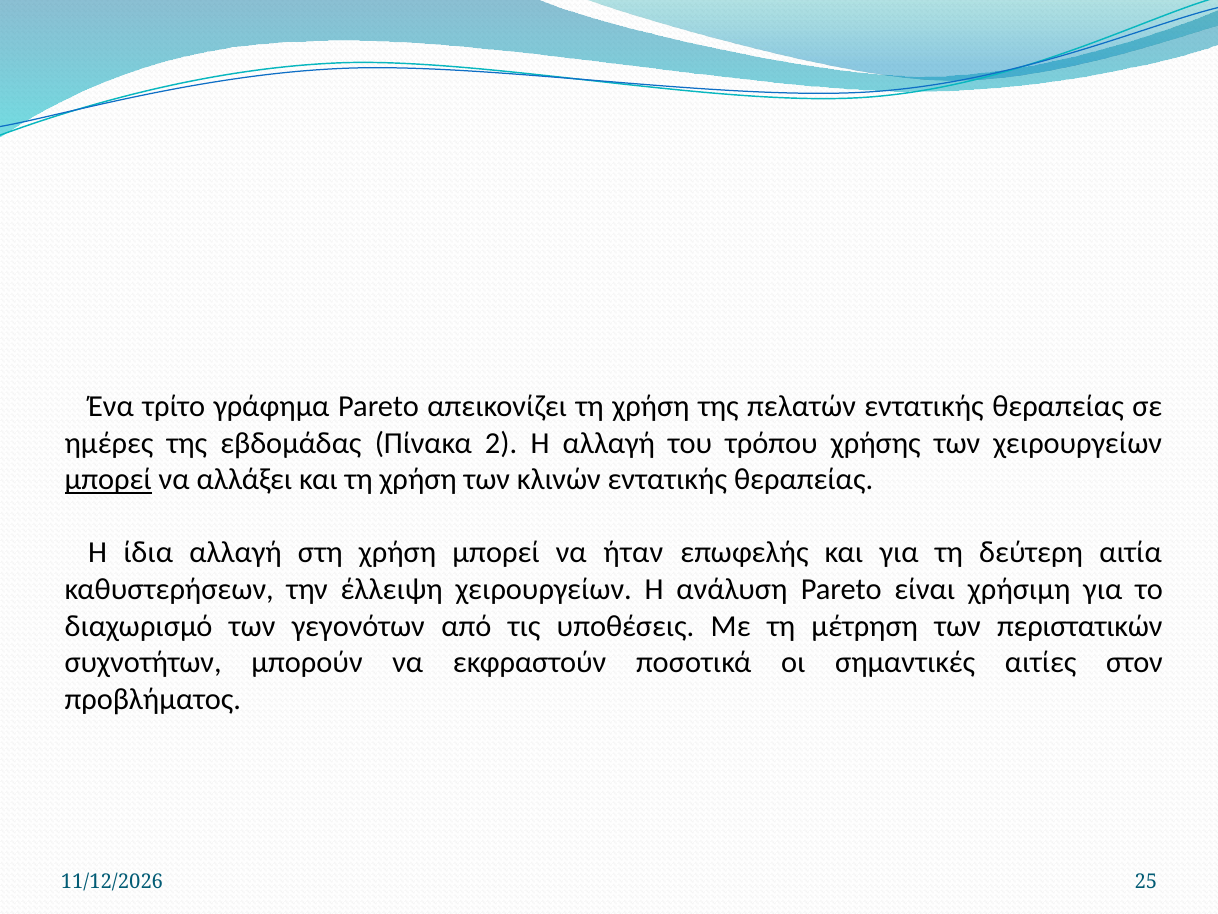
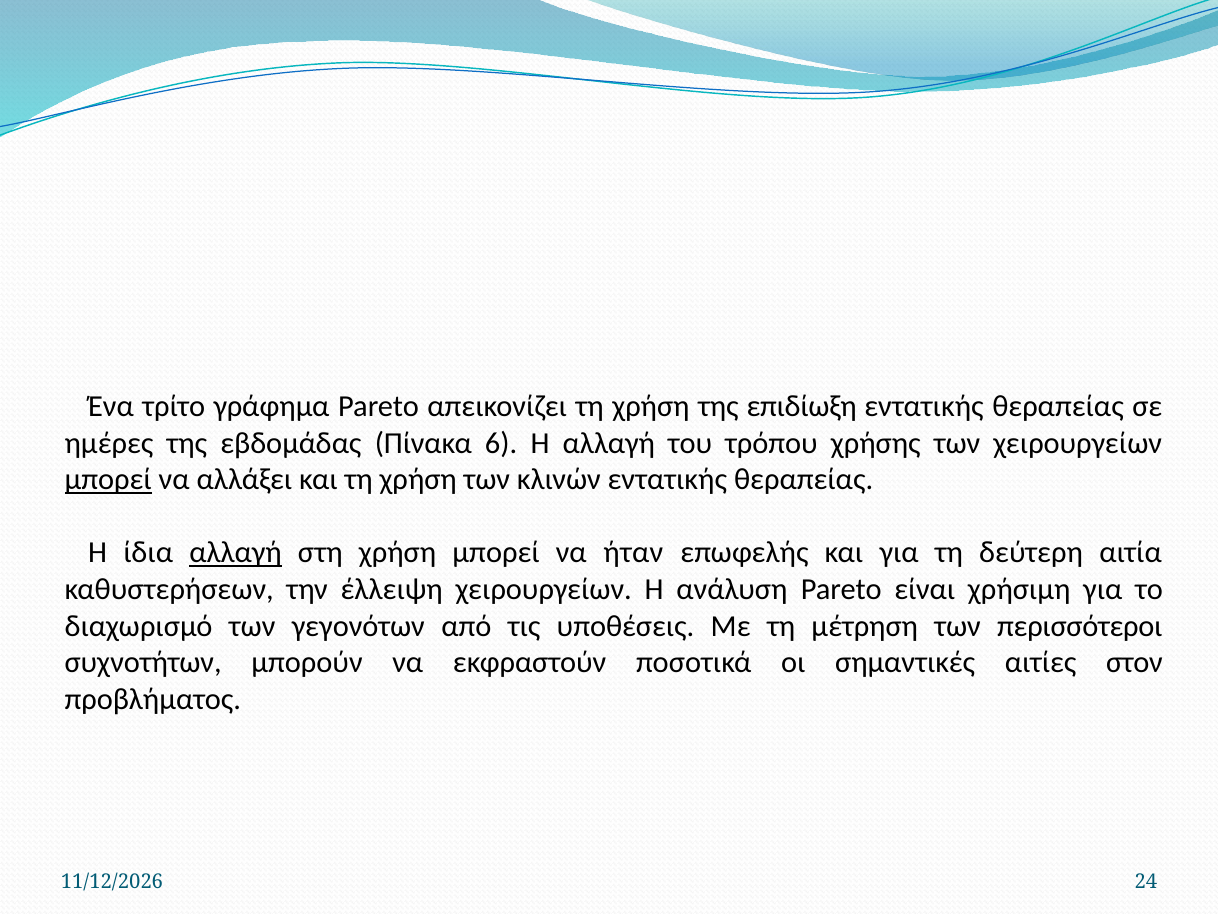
πελατών: πελατών -> επιδίωξη (802, 406)
2: 2 -> 6 (501, 443)
αλλαγή underline: none -> present (236, 553)
περιστατικών: περιστατικών -> περισσότεροι (1080, 626)
25: 25 -> 24 (1146, 881)
